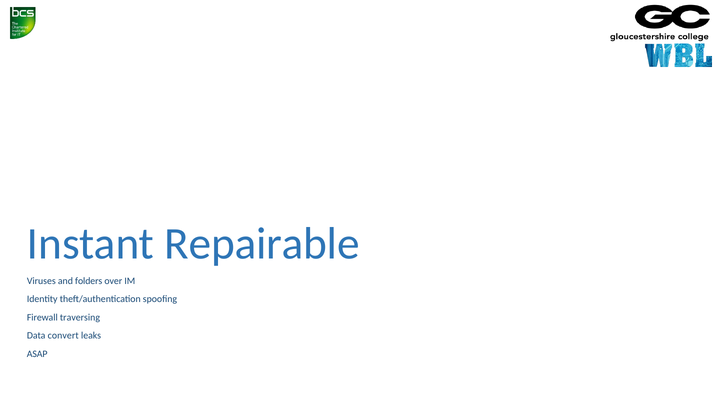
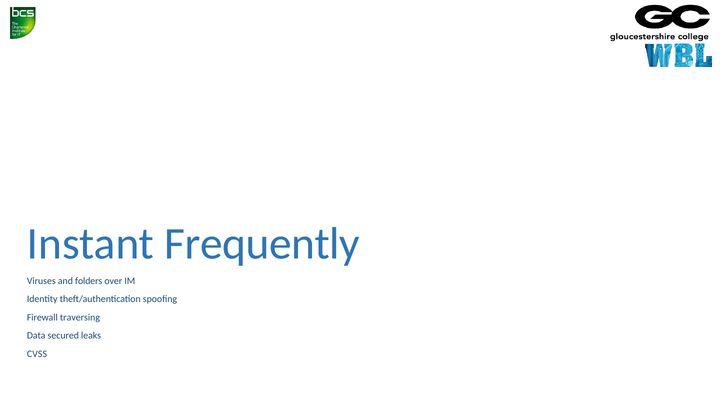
Repairable: Repairable -> Frequently (262, 244)
convert: convert -> secured (63, 335)
ASAP: ASAP -> CVSS (37, 354)
